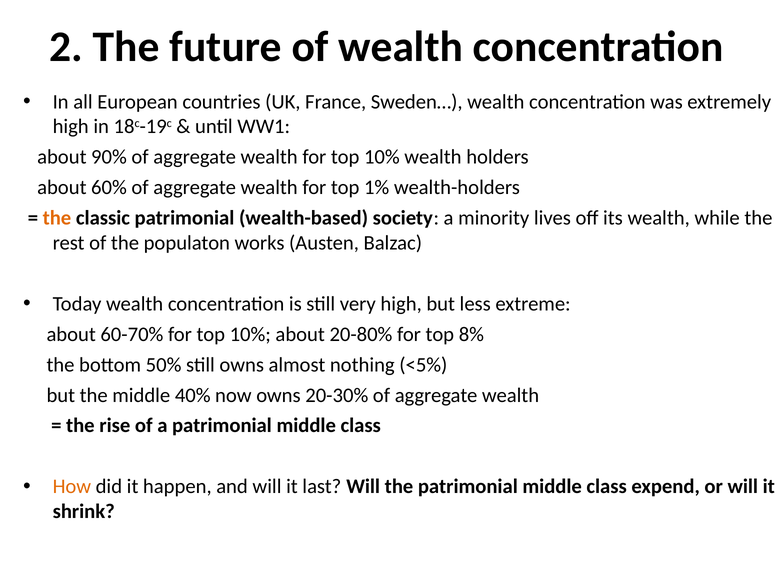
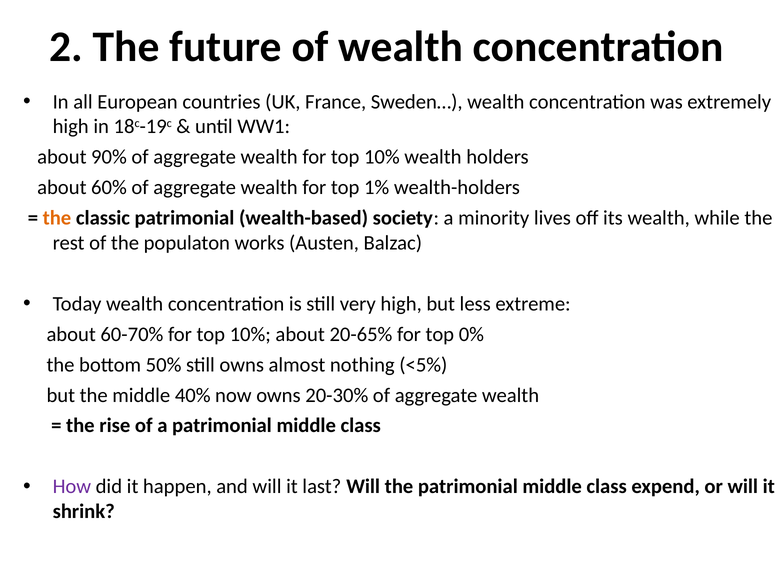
20-80%: 20-80% -> 20-65% (361, 334)
8%: 8% -> 0% (471, 334)
How colour: orange -> purple (72, 487)
